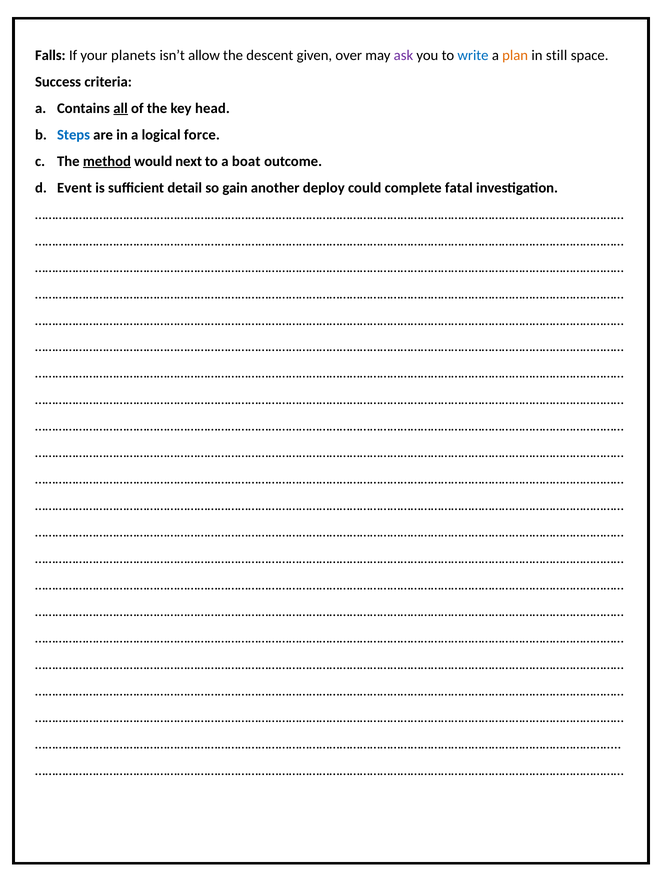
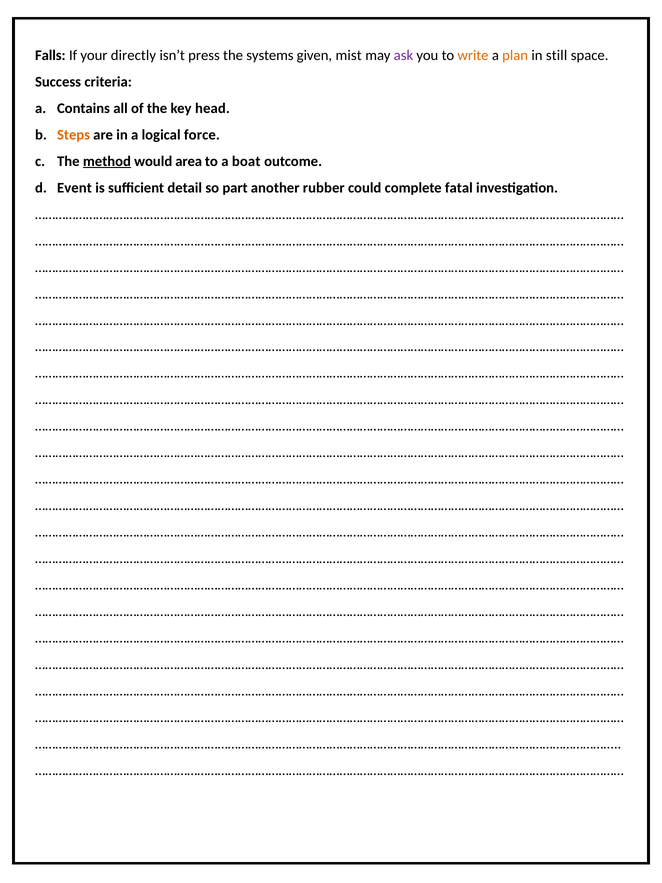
planets: planets -> directly (133, 55)
allow: allow -> press (204, 55)
descent: descent -> systems (270, 55)
over: over -> mist (349, 55)
write colour: blue -> orange (473, 55)
all underline: present -> none (121, 108)
Steps colour: blue -> orange (74, 135)
next: next -> area (189, 161)
gain: gain -> part (235, 188)
deploy: deploy -> rubber (324, 188)
